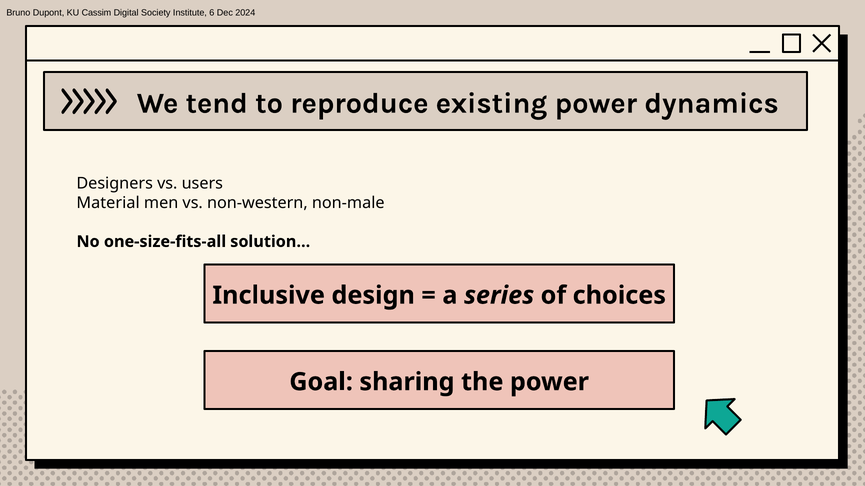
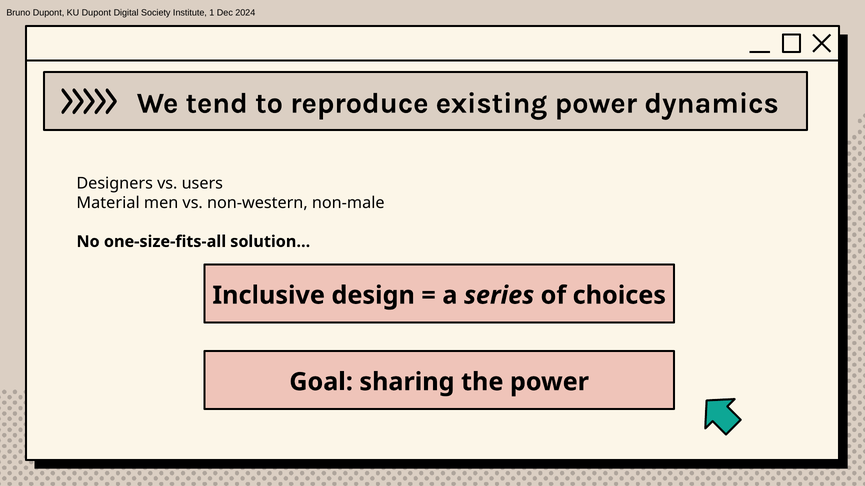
KU Cassim: Cassim -> Dupont (96, 13)
6: 6 -> 1 (212, 13)
